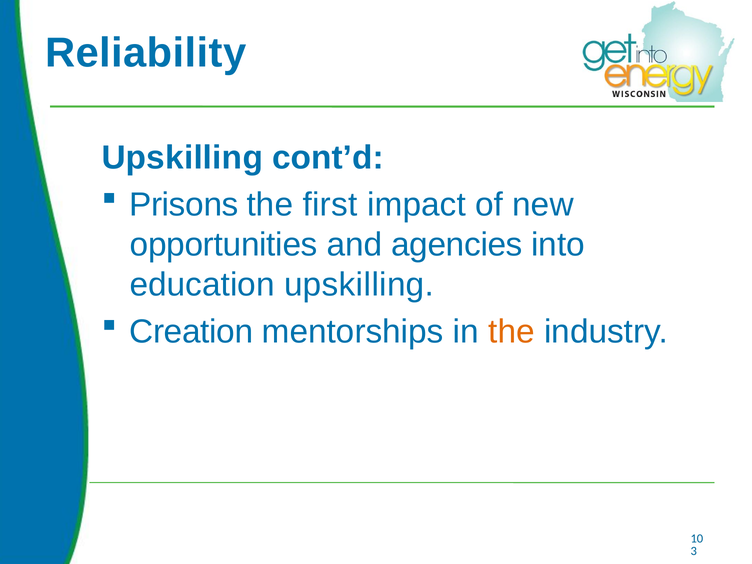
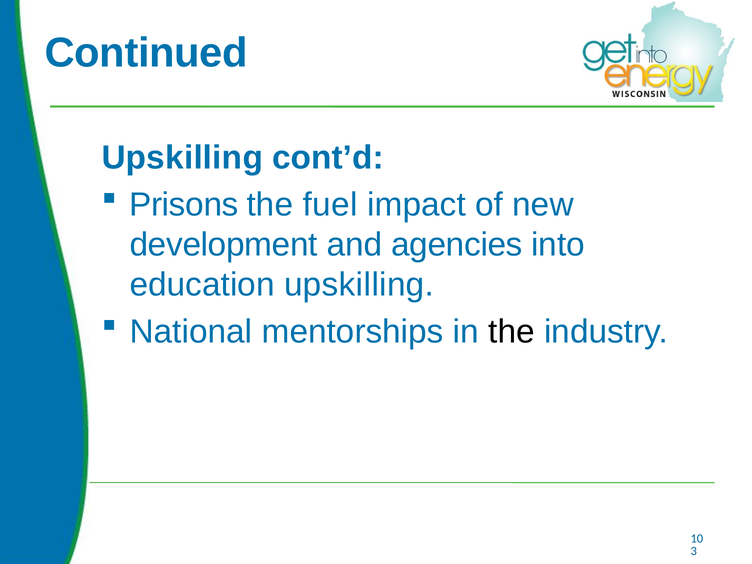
Reliability: Reliability -> Continued (146, 53)
first: first -> fuel (330, 205)
opportunities: opportunities -> development (224, 245)
Creation: Creation -> National (191, 332)
the colour: orange -> black (511, 332)
